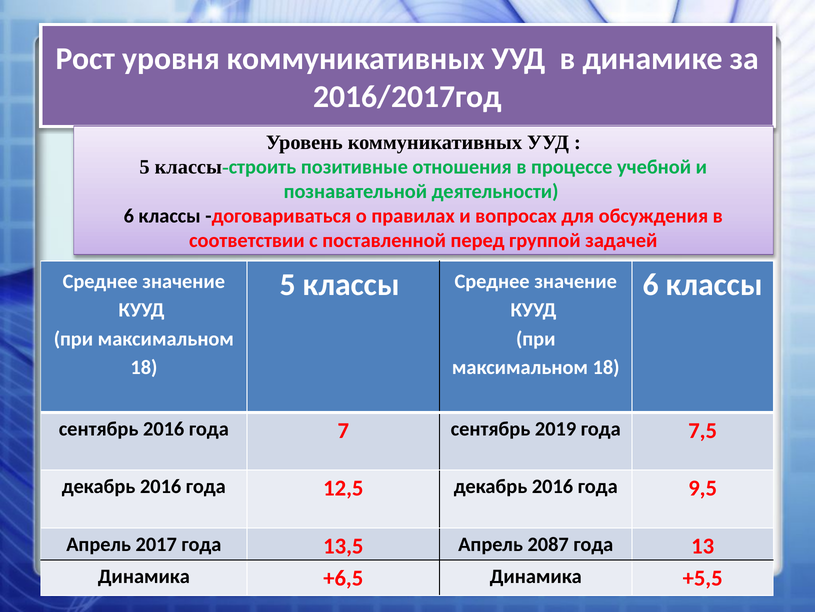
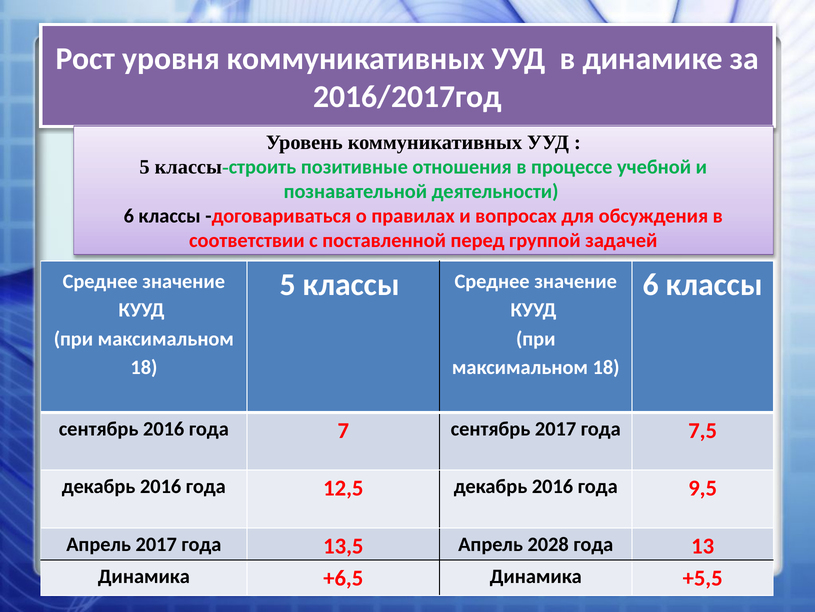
сентябрь 2019: 2019 -> 2017 (556, 428)
2087: 2087 -> 2028 (548, 544)
